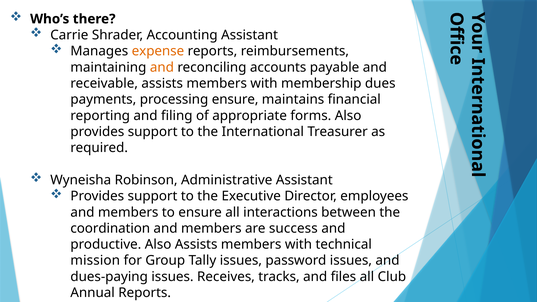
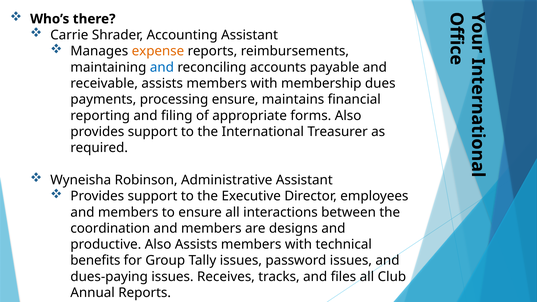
and colour: orange -> blue (162, 67)
success: success -> designs (293, 228)
mission: mission -> benefits (95, 261)
